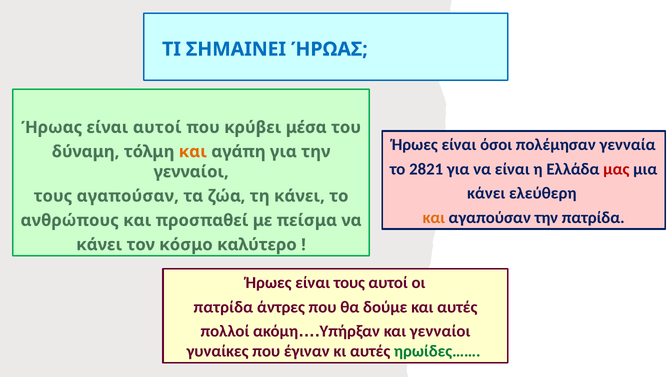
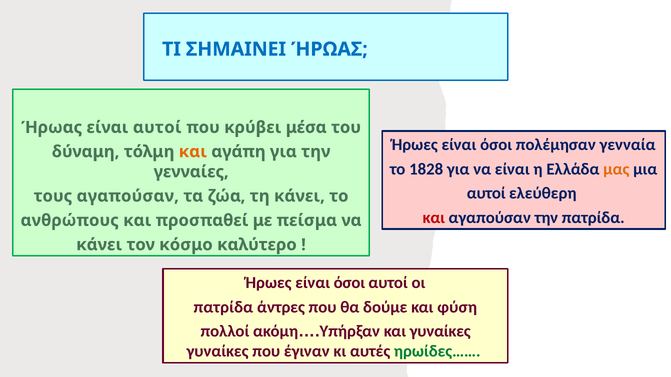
2821: 2821 -> 1828 (426, 169)
μας colour: red -> orange (616, 169)
γενναίοι: γενναίοι -> γενναίες (191, 172)
κάνει: κάνει -> αυτοί (486, 194)
και colour: orange -> red (434, 218)
τους: τους -> όσοι (349, 283)
και αυτές: αυτές -> φύση (457, 307)
και γενναίοι: γενναίοι -> γυναίκες (440, 332)
